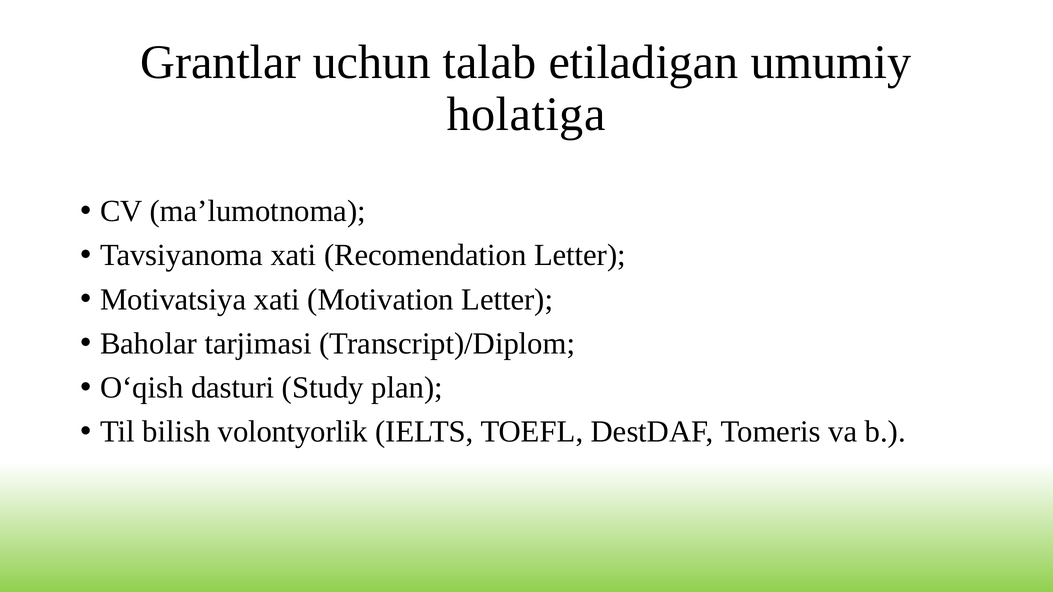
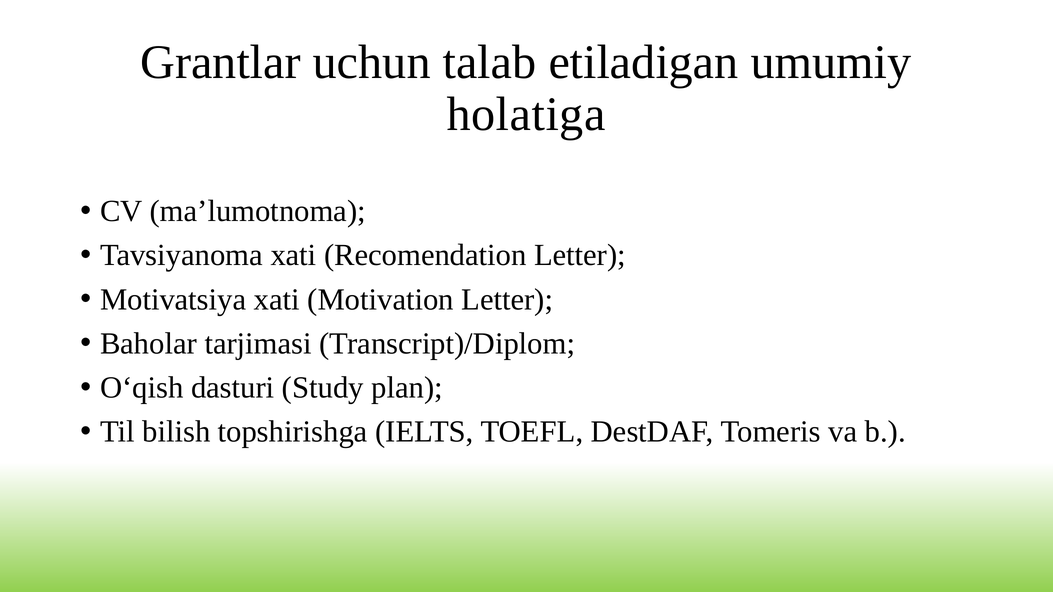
volontyorlik: volontyorlik -> topshirishga (293, 432)
